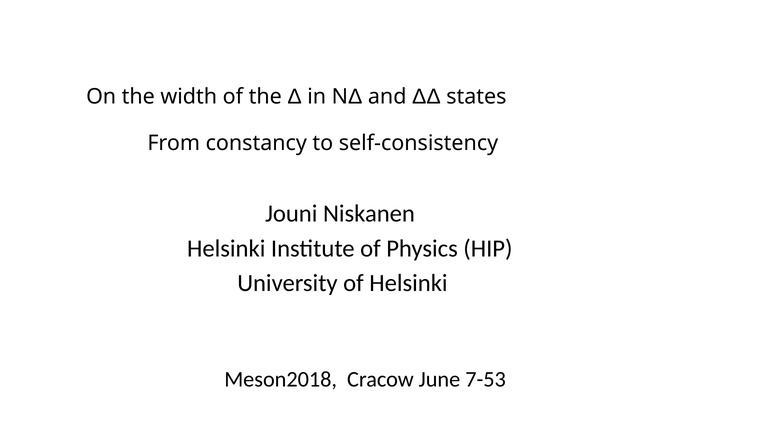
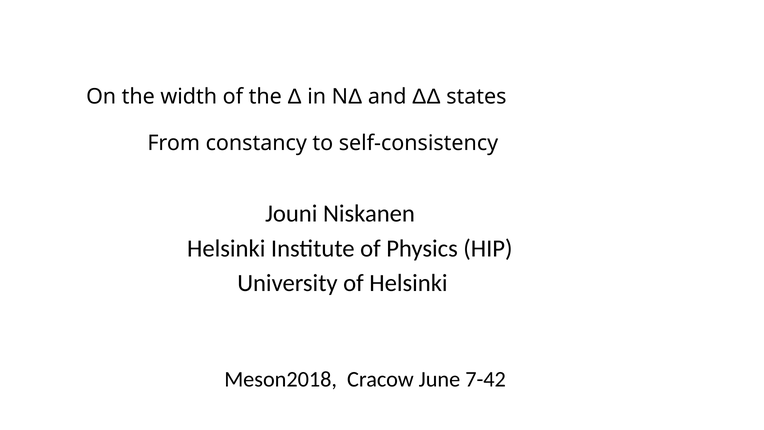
7-53: 7-53 -> 7-42 (486, 379)
